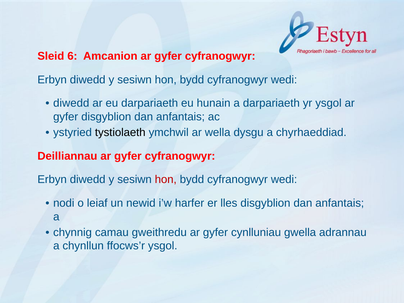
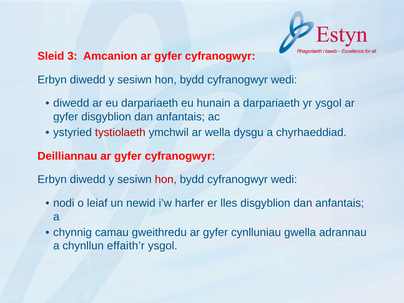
6: 6 -> 3 (72, 56)
tystiolaeth colour: black -> red (120, 132)
ffocws’r: ffocws’r -> effaith’r (126, 246)
